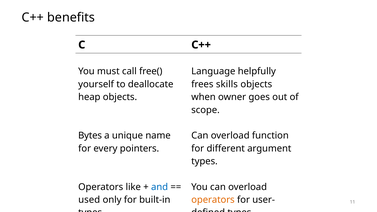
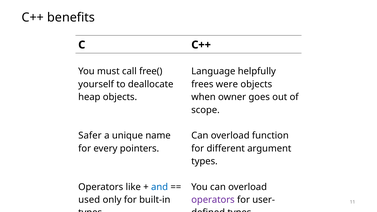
skills: skills -> were (227, 84)
Bytes: Bytes -> Safer (90, 136)
operators colour: orange -> purple (213, 200)
